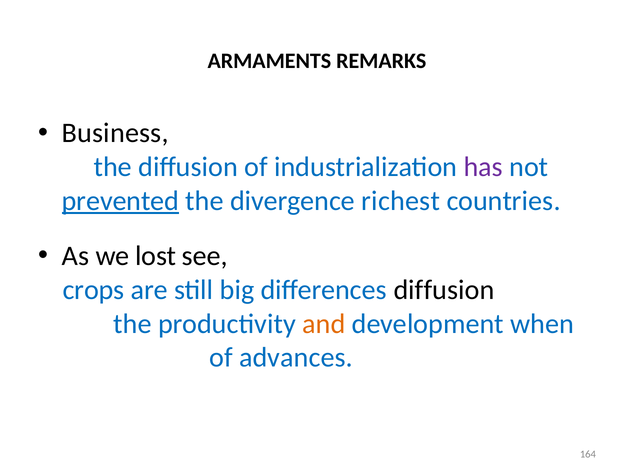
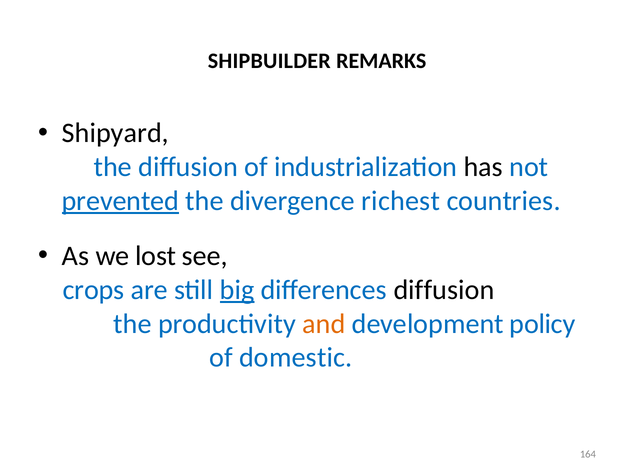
ARMAMENTS: ARMAMENTS -> SHIPBUILDER (269, 61)
Business: Business -> Shipyard (115, 133)
has colour: purple -> black (483, 167)
big underline: none -> present (237, 290)
when: when -> policy (542, 323)
advances: advances -> domestic (296, 357)
